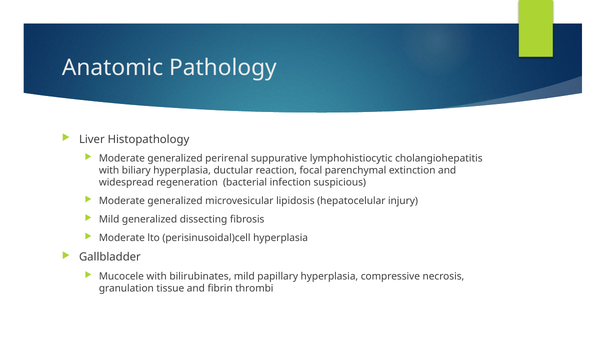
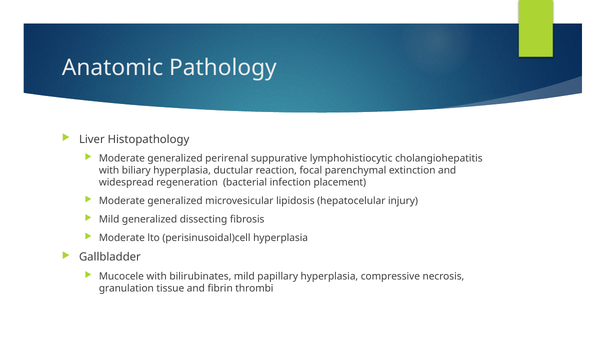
suspicious: suspicious -> placement (340, 183)
